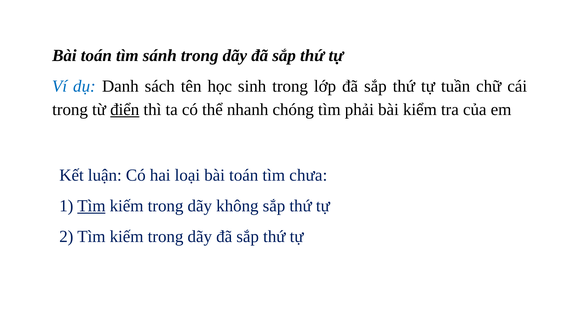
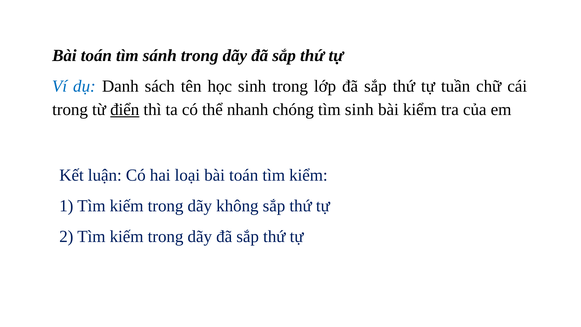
tìm phải: phải -> sinh (359, 110)
tìm chưa: chưa -> kiểm (308, 175)
Tìm underline: present -> none (91, 206)
